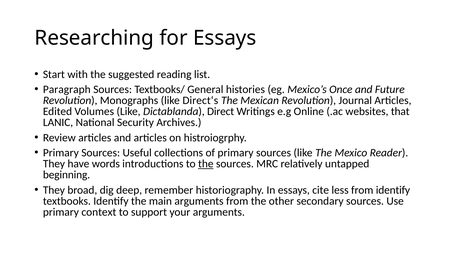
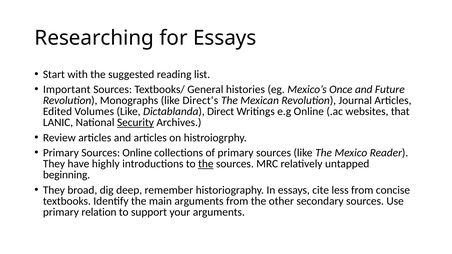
Paragraph: Paragraph -> Important (67, 90)
Security underline: none -> present (135, 123)
Sources Useful: Useful -> Online (137, 153)
words: words -> highly (106, 164)
from identify: identify -> concise (393, 190)
context: context -> relation (99, 212)
